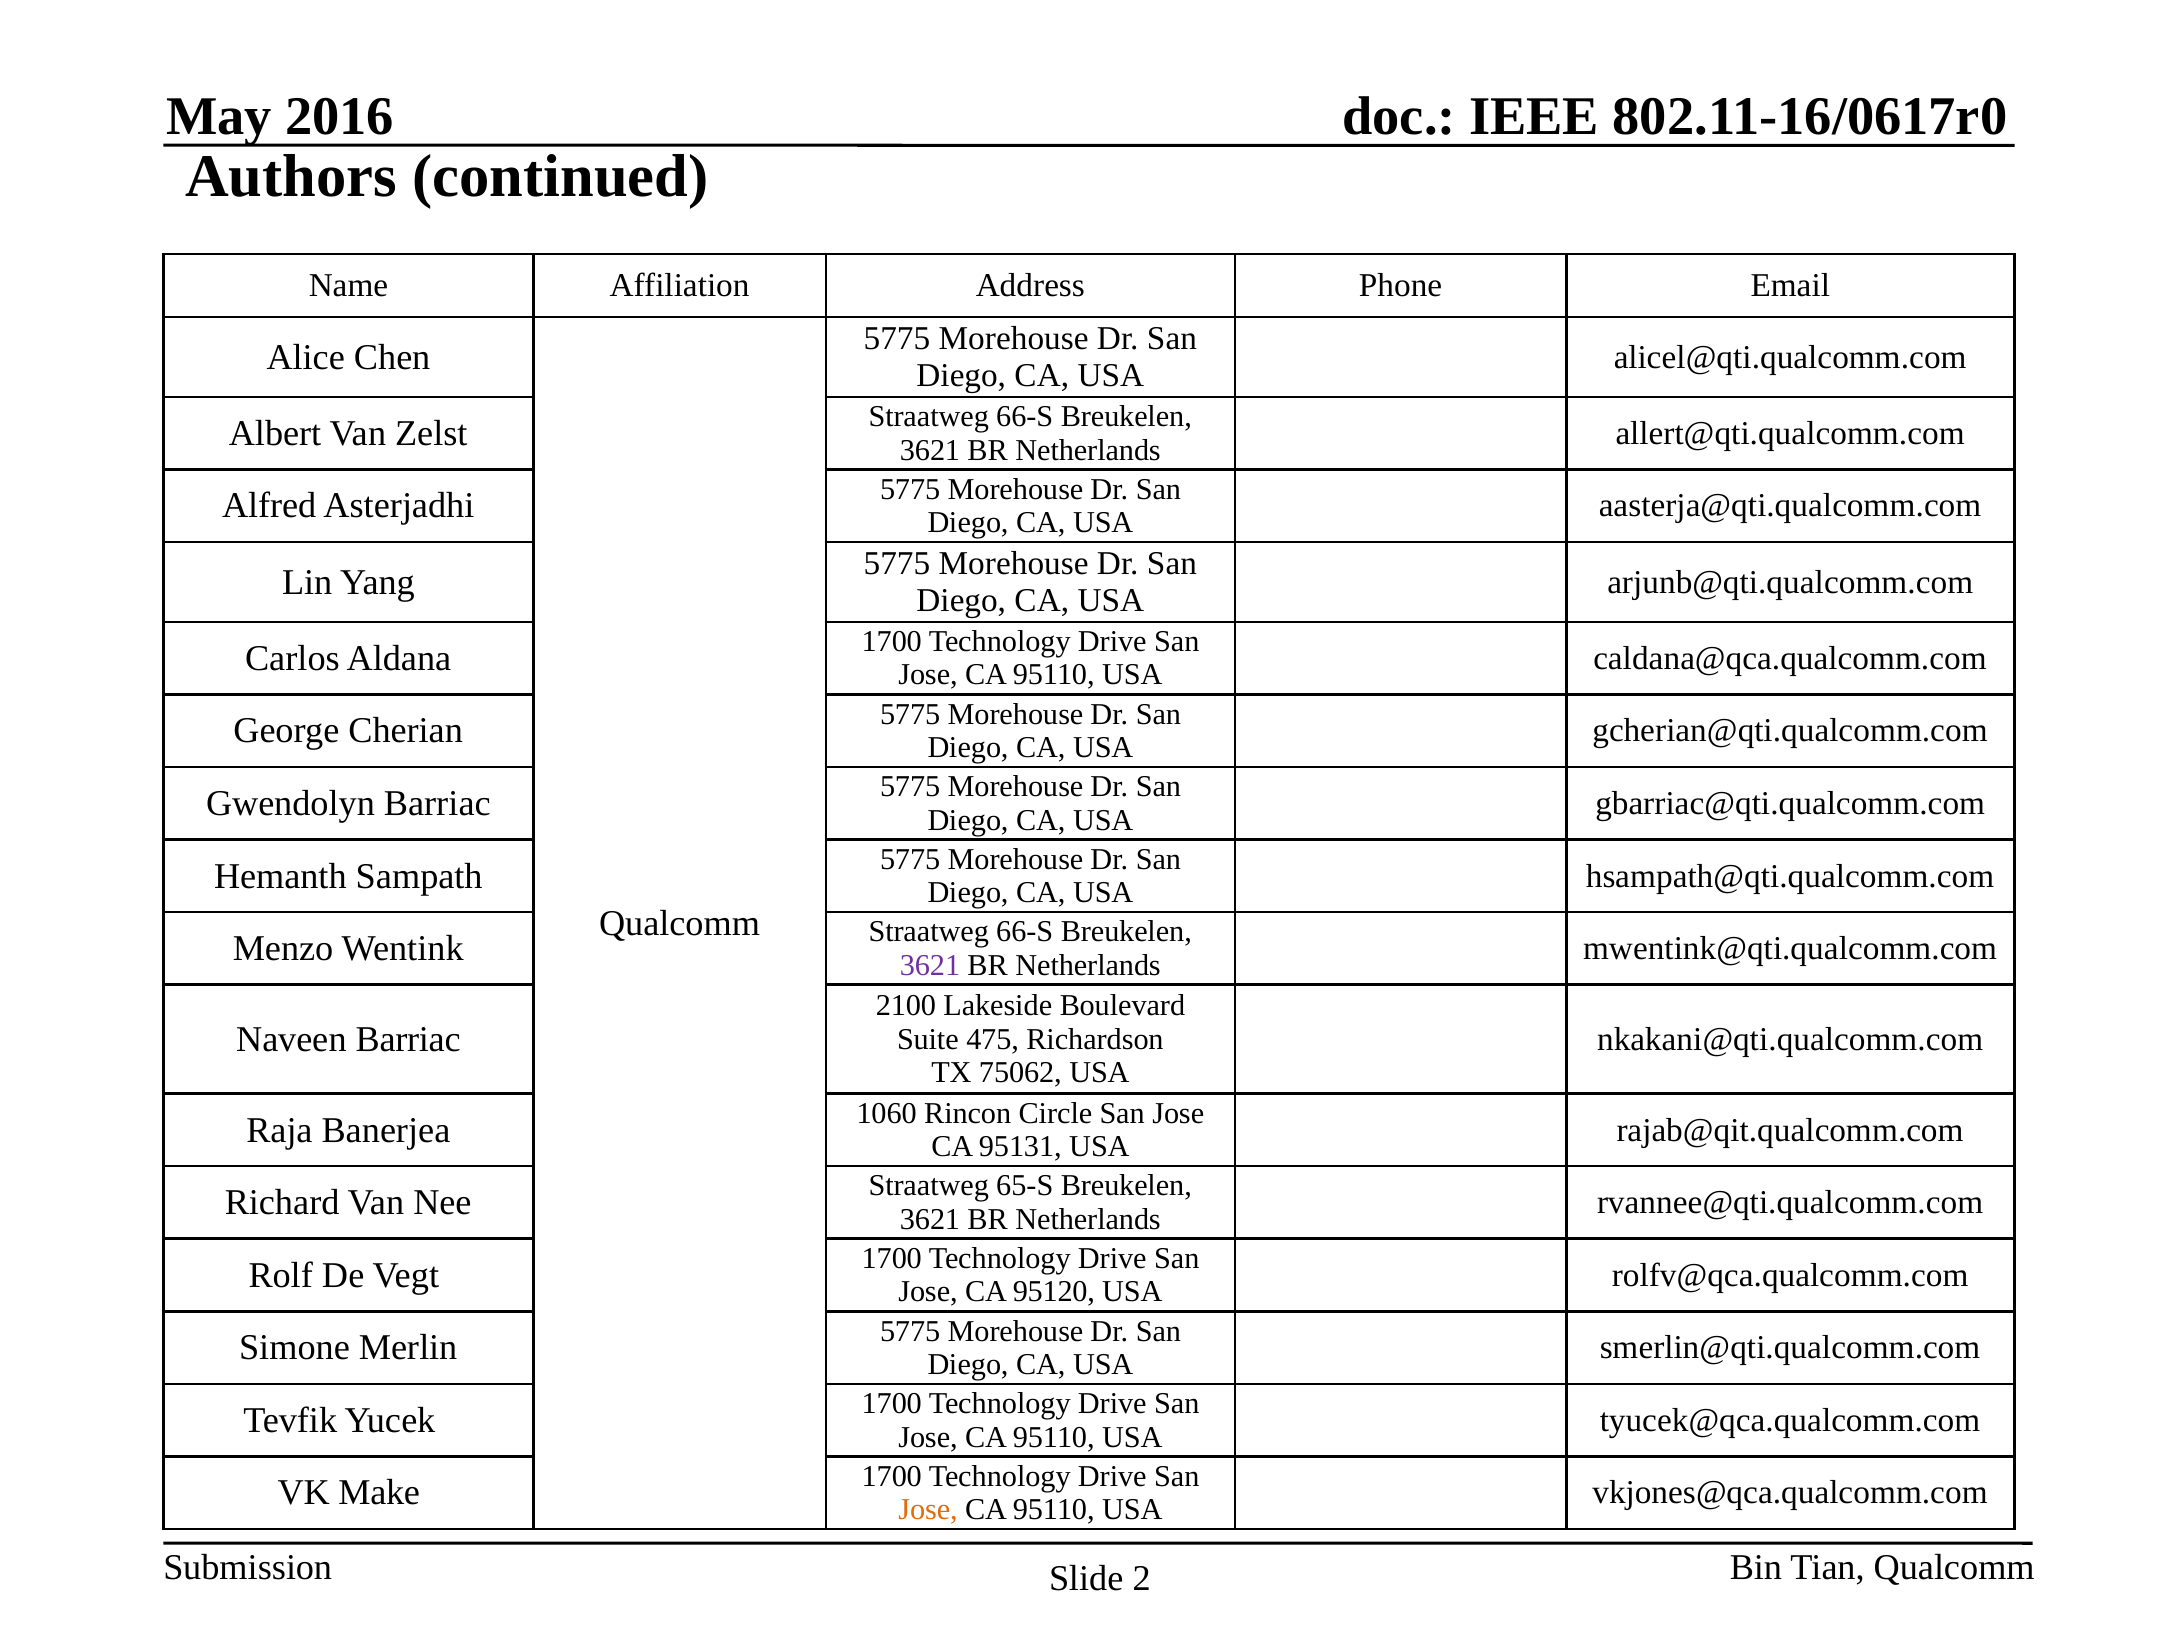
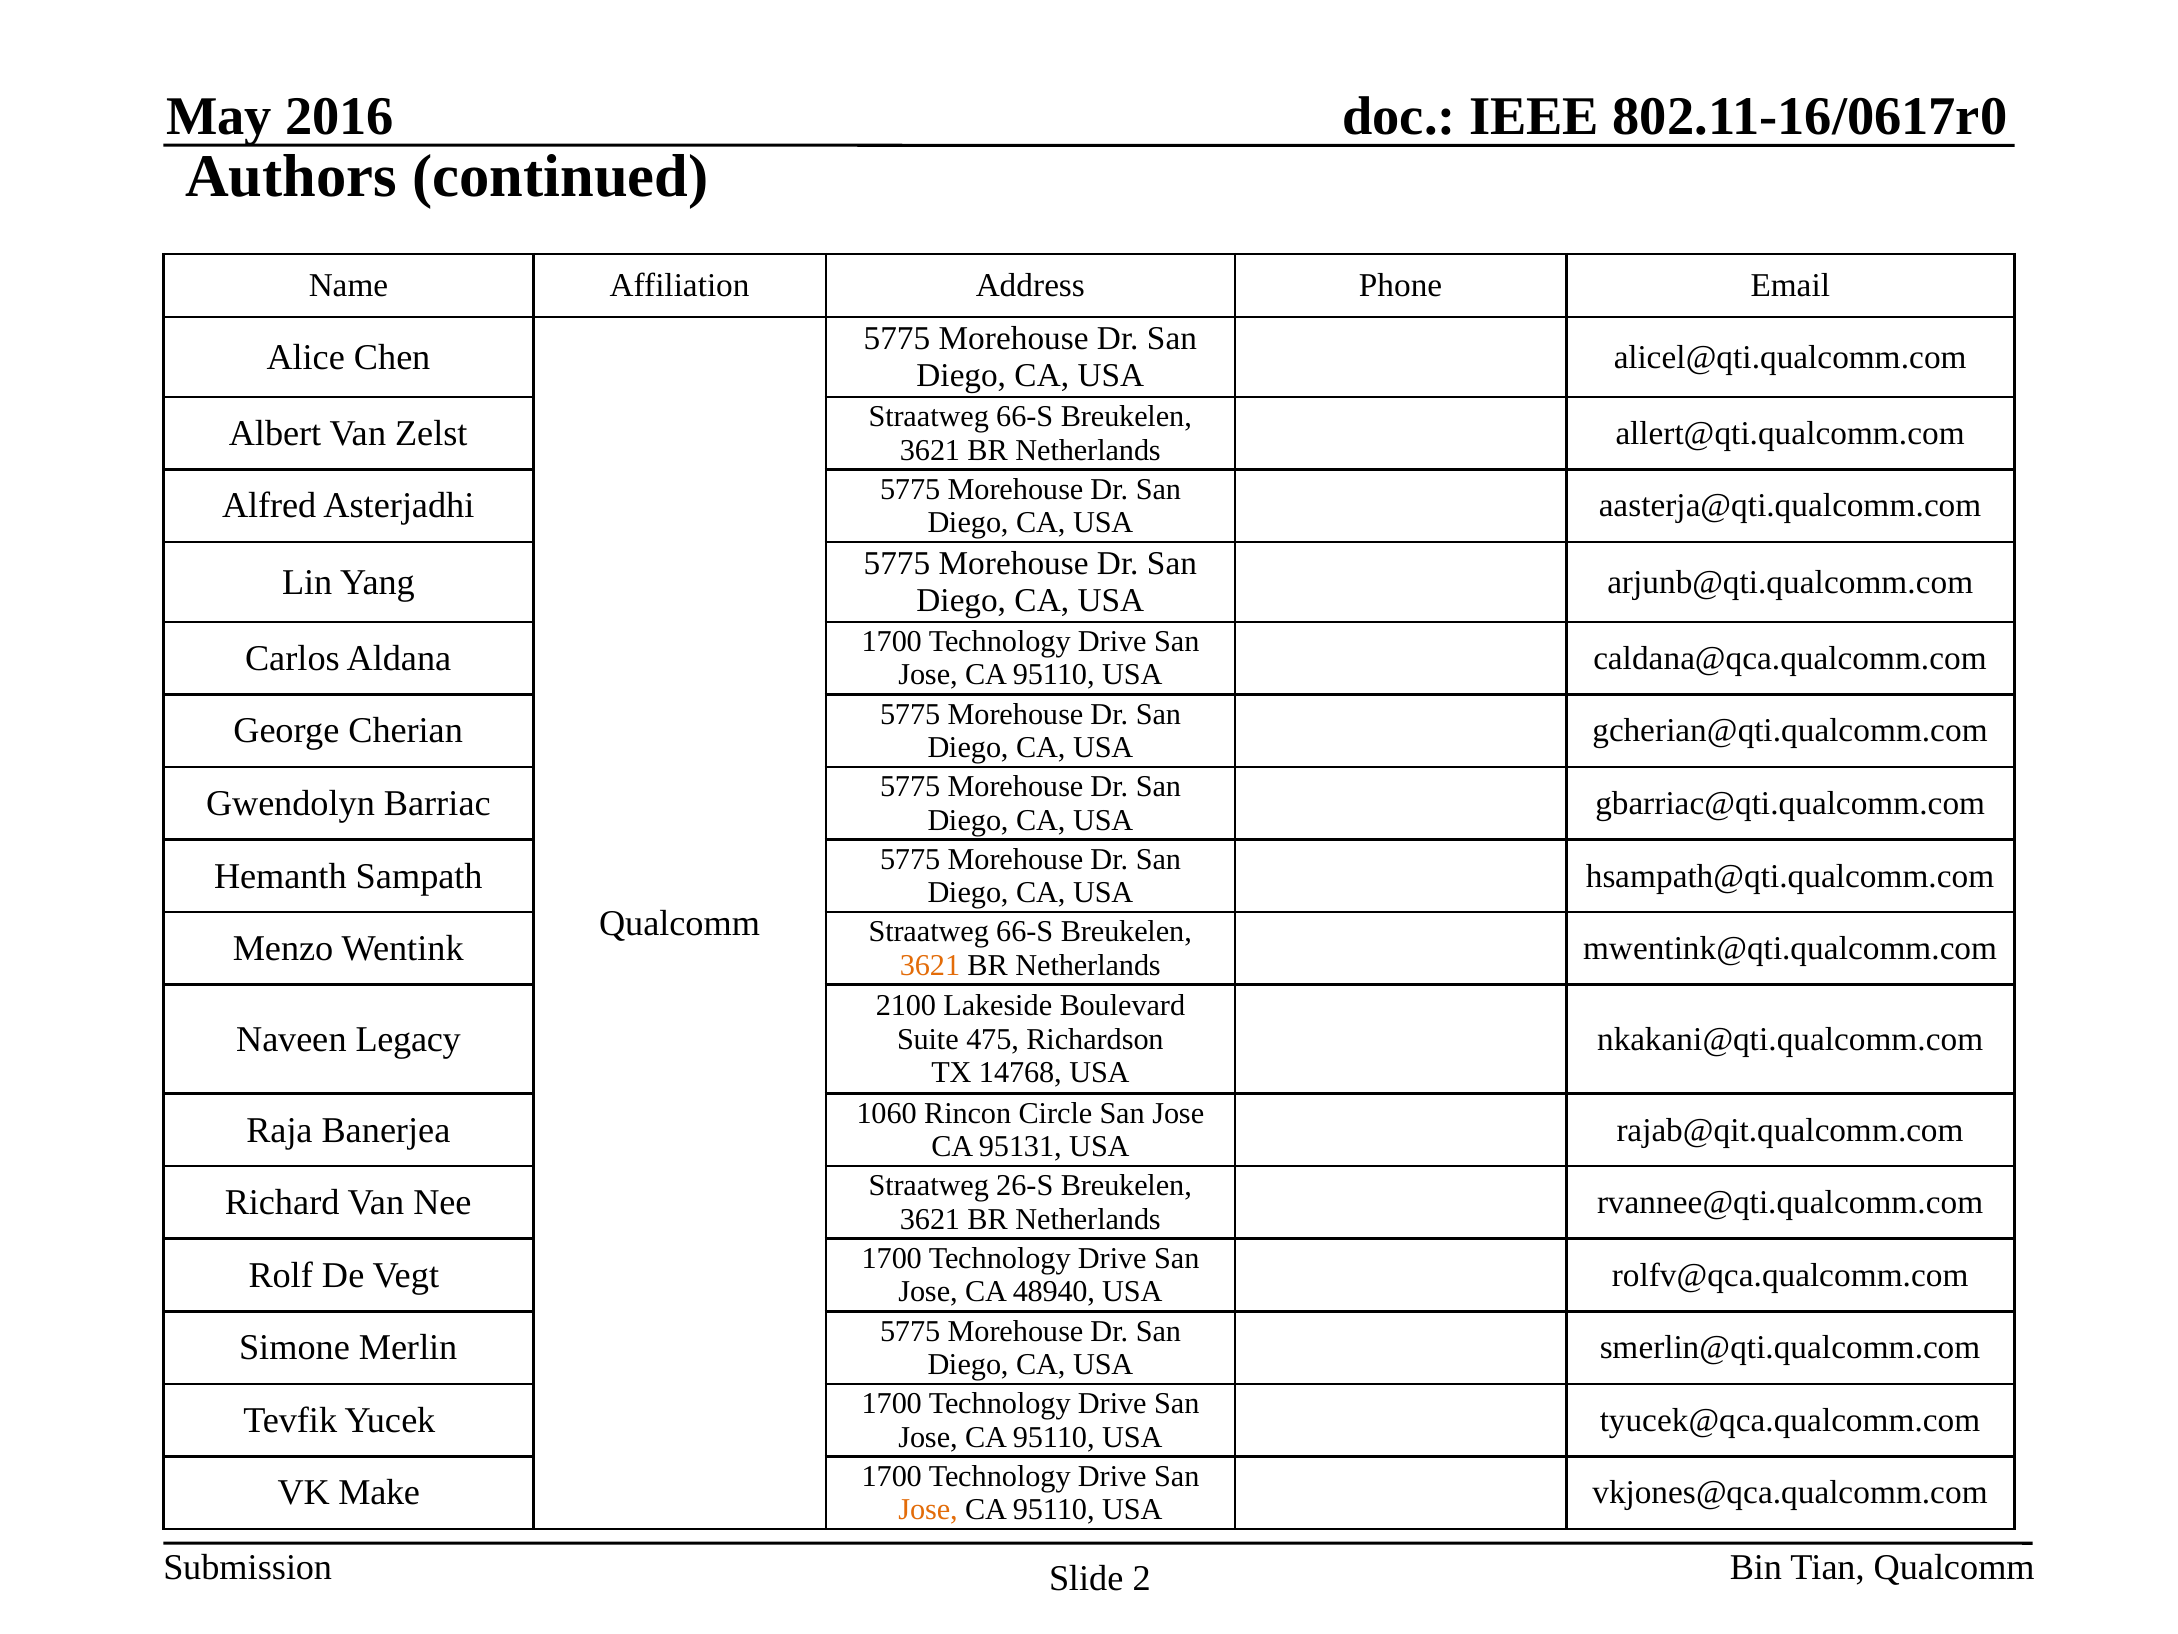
3621 colour: purple -> orange (930, 965)
Naveen Barriac: Barriac -> Legacy (408, 1039)
75062: 75062 -> 14768 (1020, 1072)
65-S: 65-S -> 26-S (1025, 1186)
95120: 95120 -> 48940 (1054, 1291)
